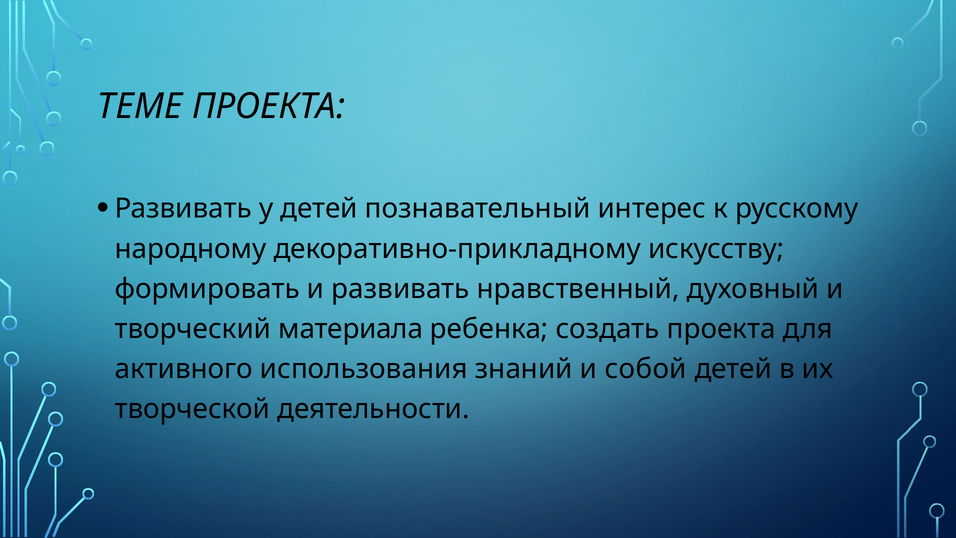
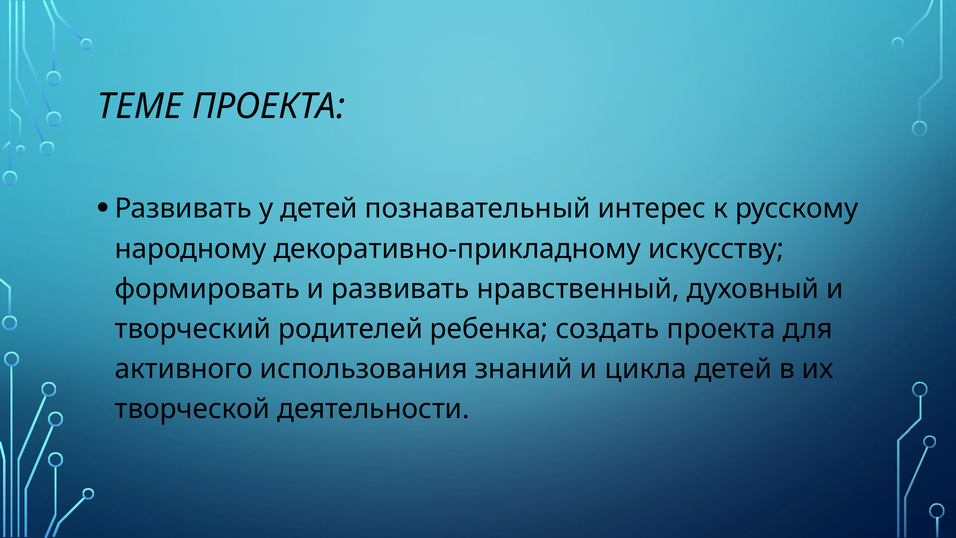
материала: материала -> родителей (351, 329)
собой: собой -> цикла (646, 369)
